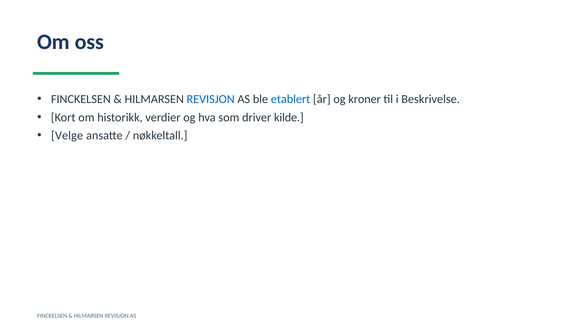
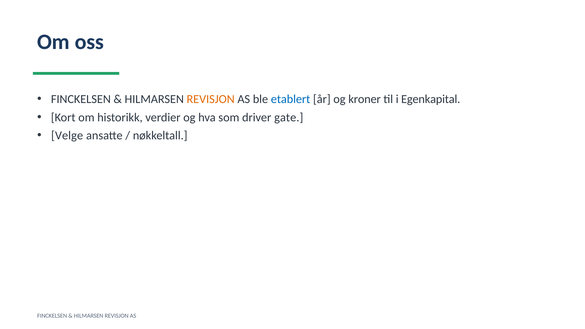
REVISJON colour: blue -> orange (211, 99)
Beskrivelse: Beskrivelse -> Egenkapital (431, 99)
kilde: kilde -> gate (289, 117)
